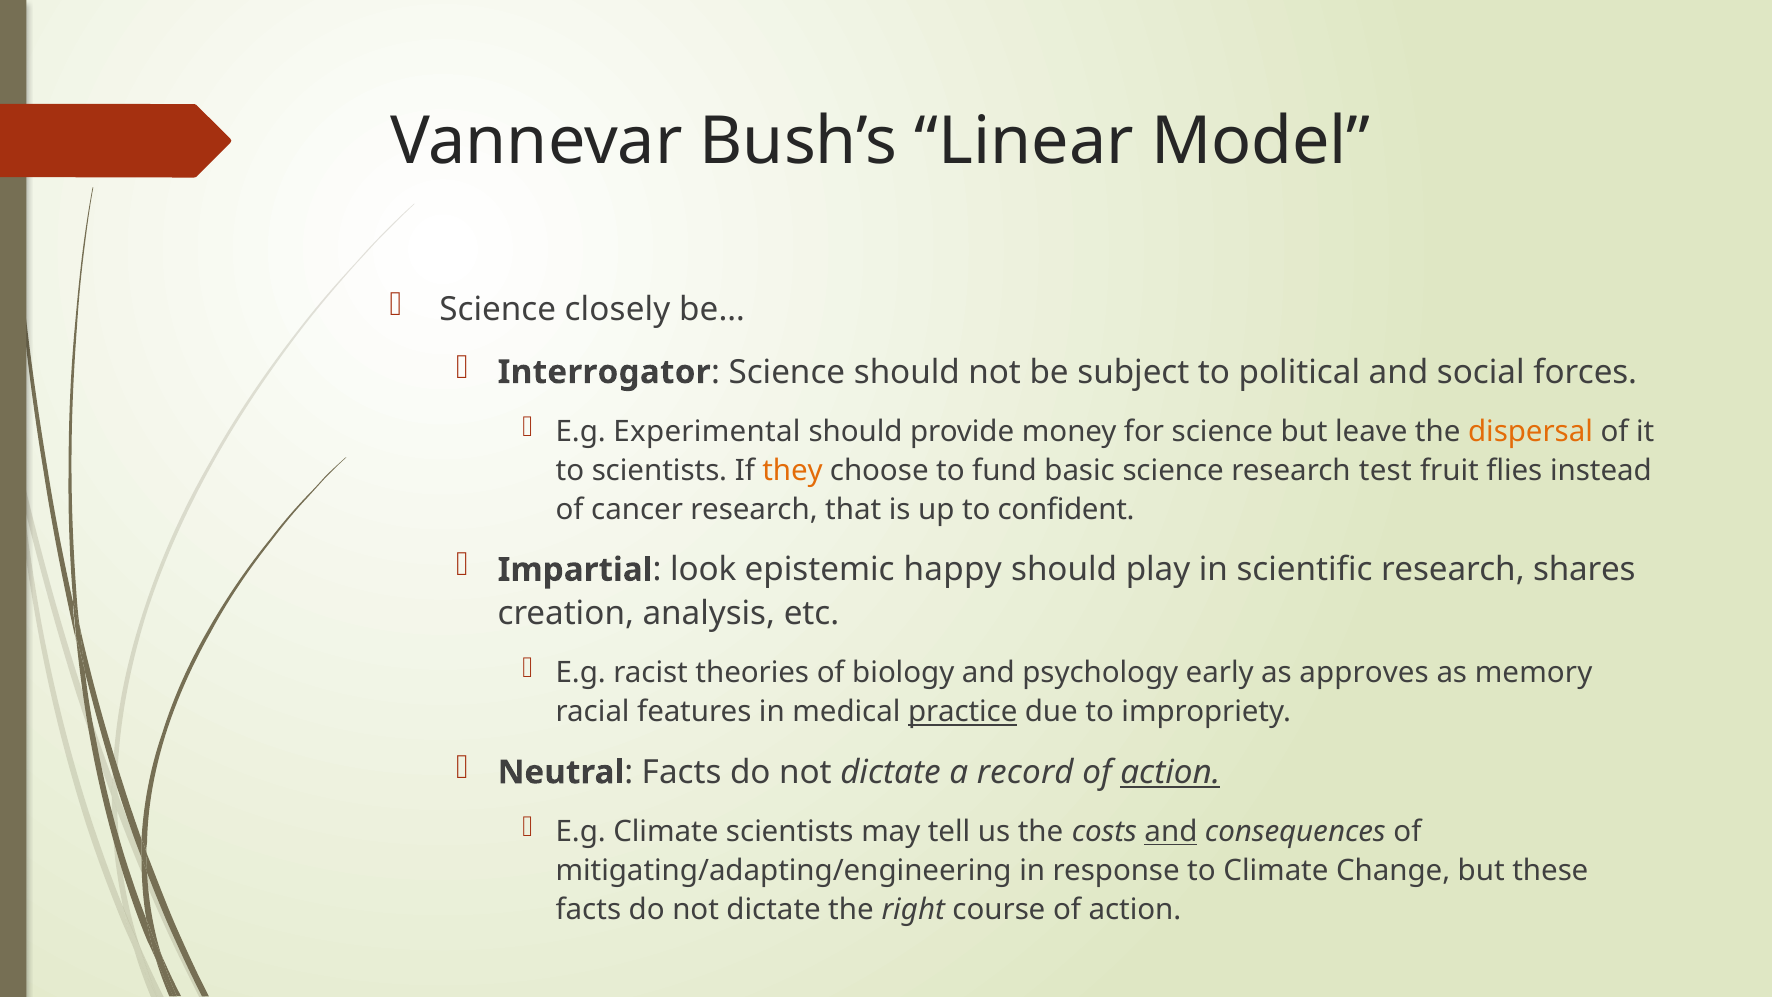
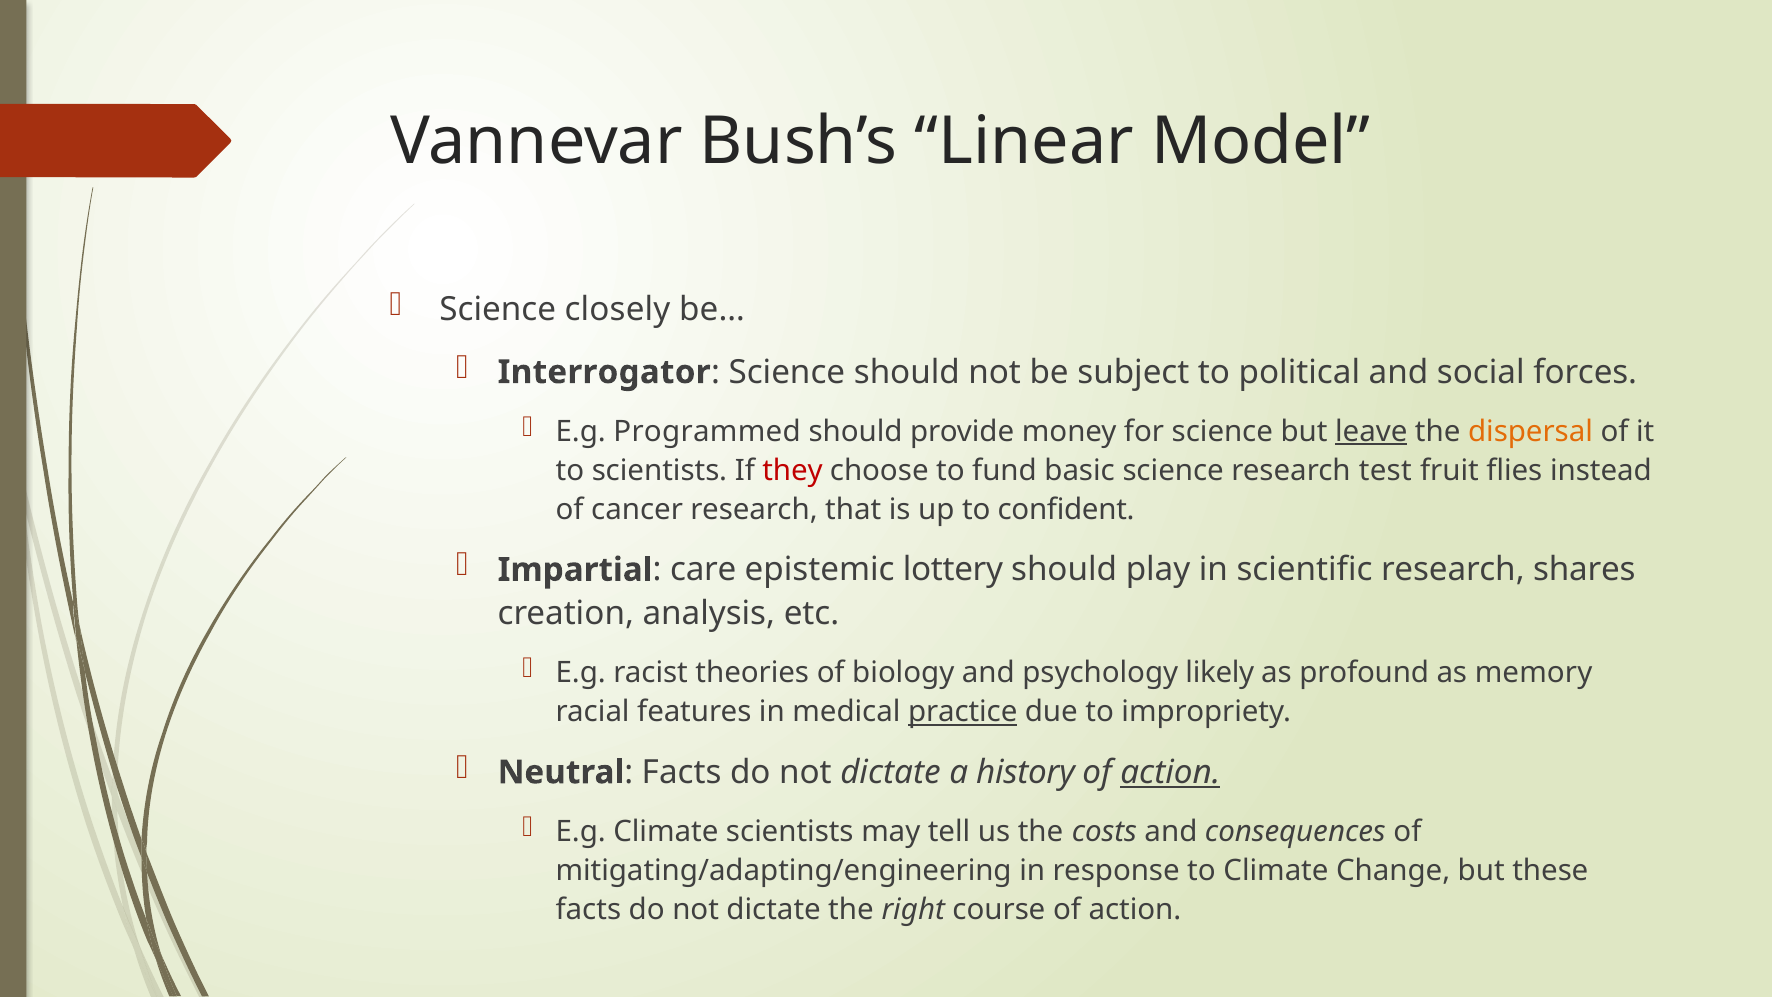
Experimental: Experimental -> Programmed (707, 431)
leave underline: none -> present (1371, 431)
they colour: orange -> red (793, 470)
look: look -> care (703, 570)
happy: happy -> lottery (953, 570)
early: early -> likely (1220, 673)
approves: approves -> profound (1364, 673)
record: record -> history (1026, 772)
and underline: present -> none (1171, 831)
